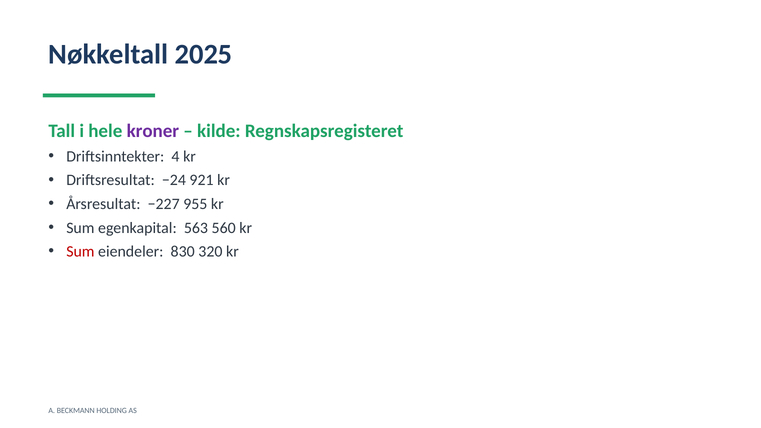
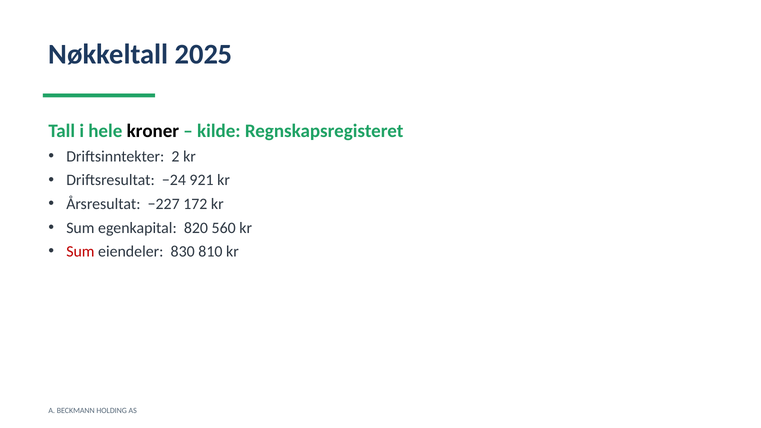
kroner colour: purple -> black (153, 131)
4: 4 -> 2 (176, 156)
955: 955 -> 172 (195, 204)
563: 563 -> 820 (196, 228)
320: 320 -> 810 (210, 252)
